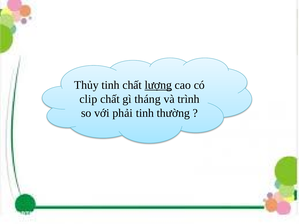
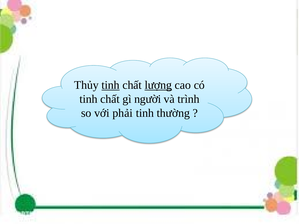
tinh underline: none -> present (111, 85)
clip: clip -> tinh (88, 99)
tháng: tháng -> người (148, 99)
